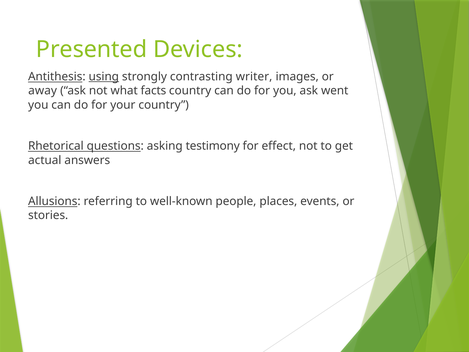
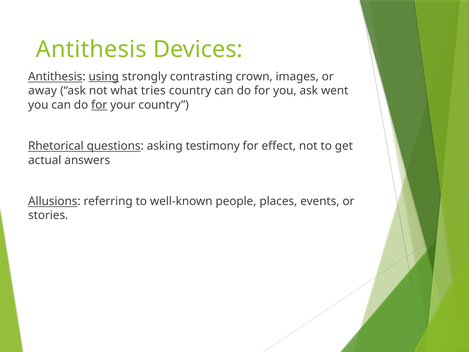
Presented: Presented -> Antithesis (91, 49)
writer: writer -> crown (254, 77)
facts: facts -> tries (153, 91)
for underline: none -> present (99, 105)
